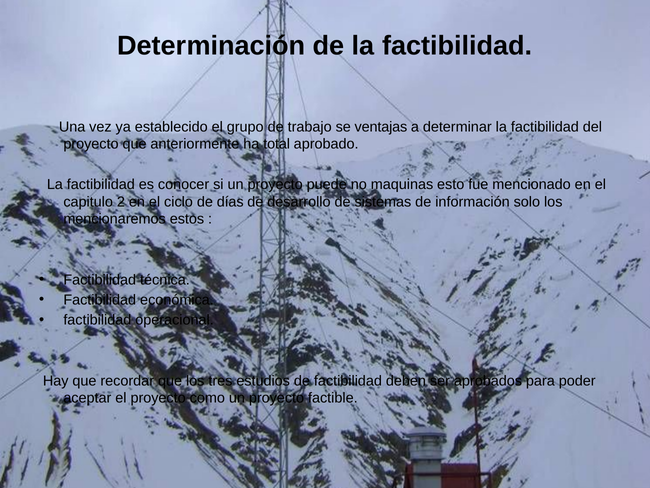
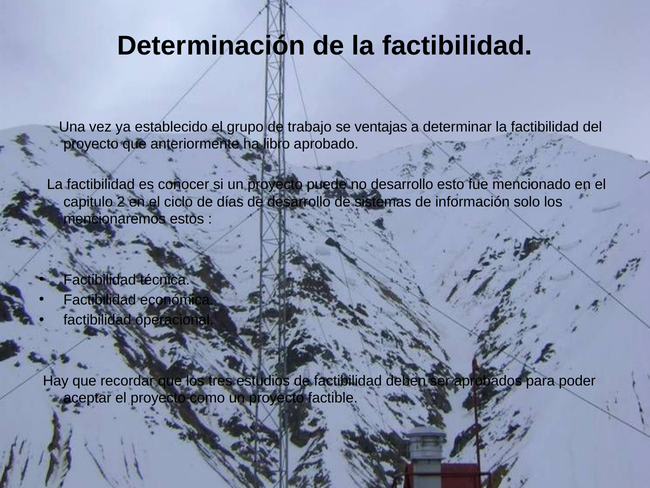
total: total -> libro (277, 144)
no maquinas: maquinas -> desarrollo (402, 184)
